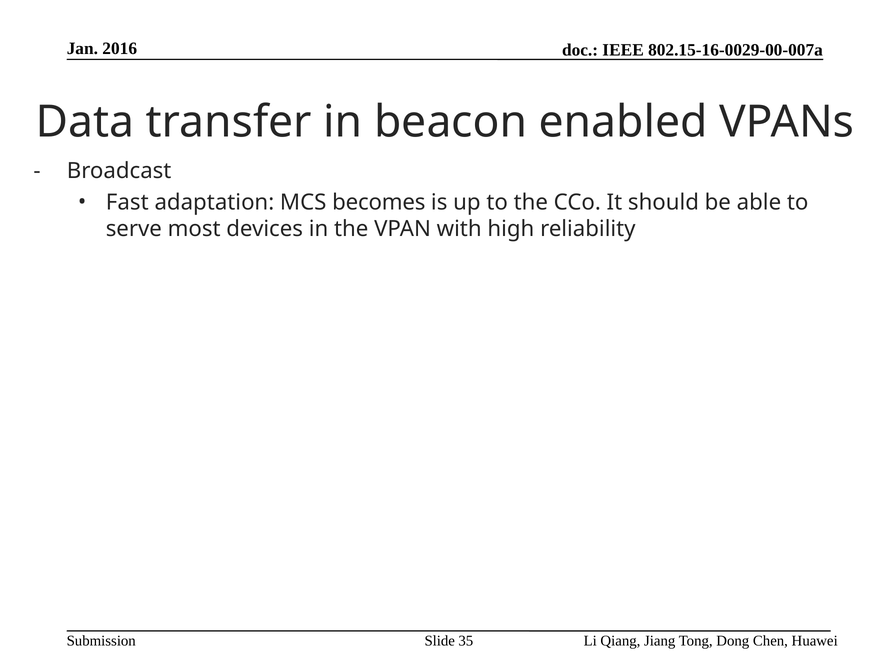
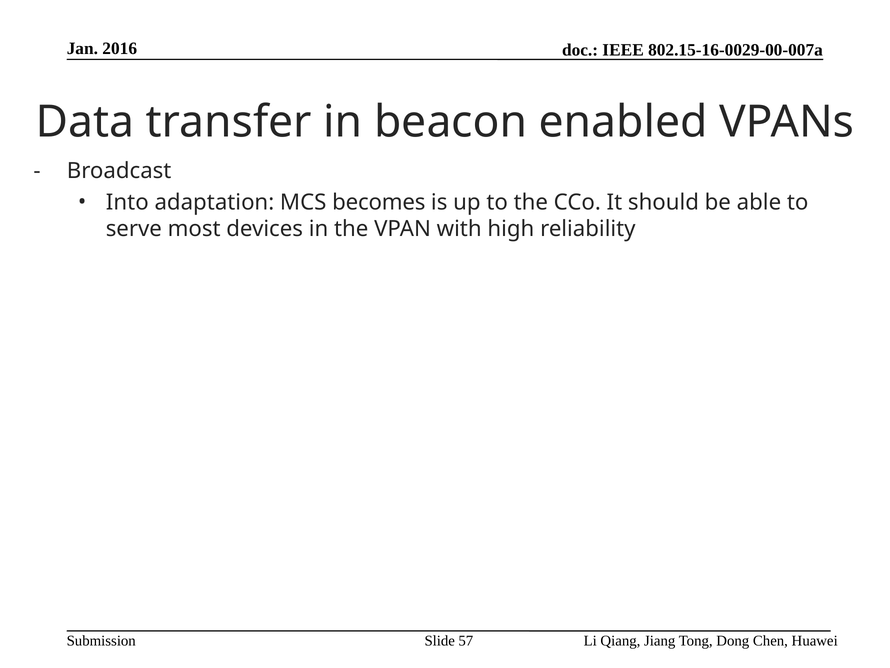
Fast: Fast -> Into (127, 202)
35: 35 -> 57 (466, 640)
